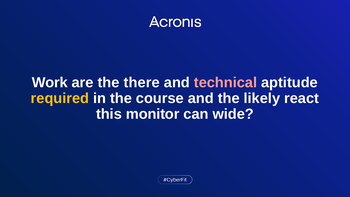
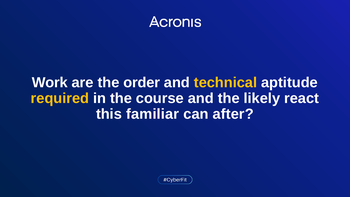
there: there -> order (142, 83)
technical colour: pink -> yellow (225, 83)
monitor: monitor -> familiar (153, 114)
wide: wide -> after (233, 114)
